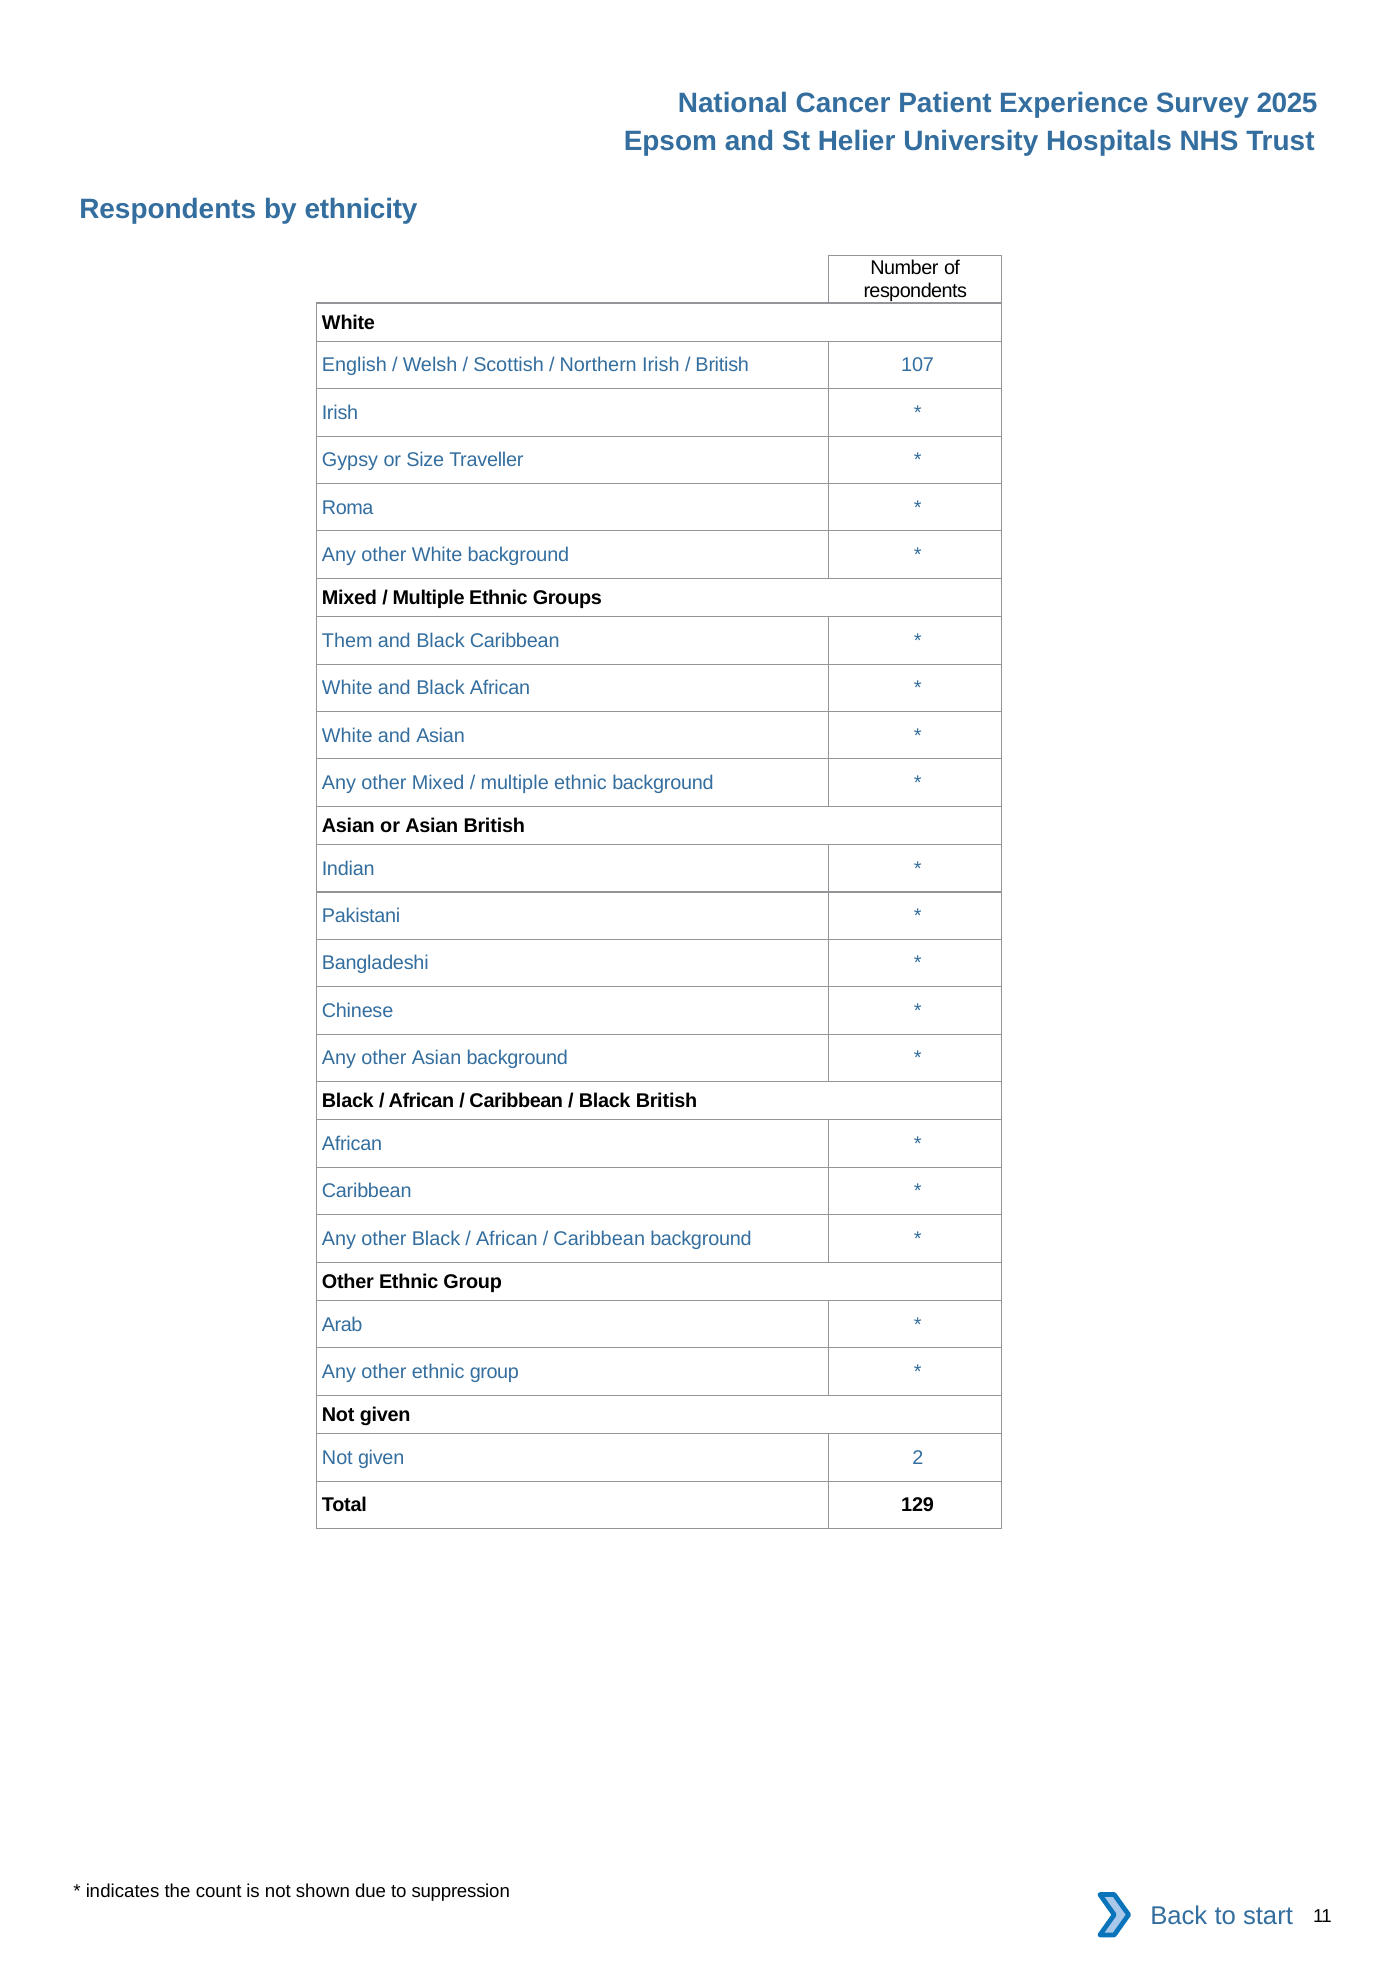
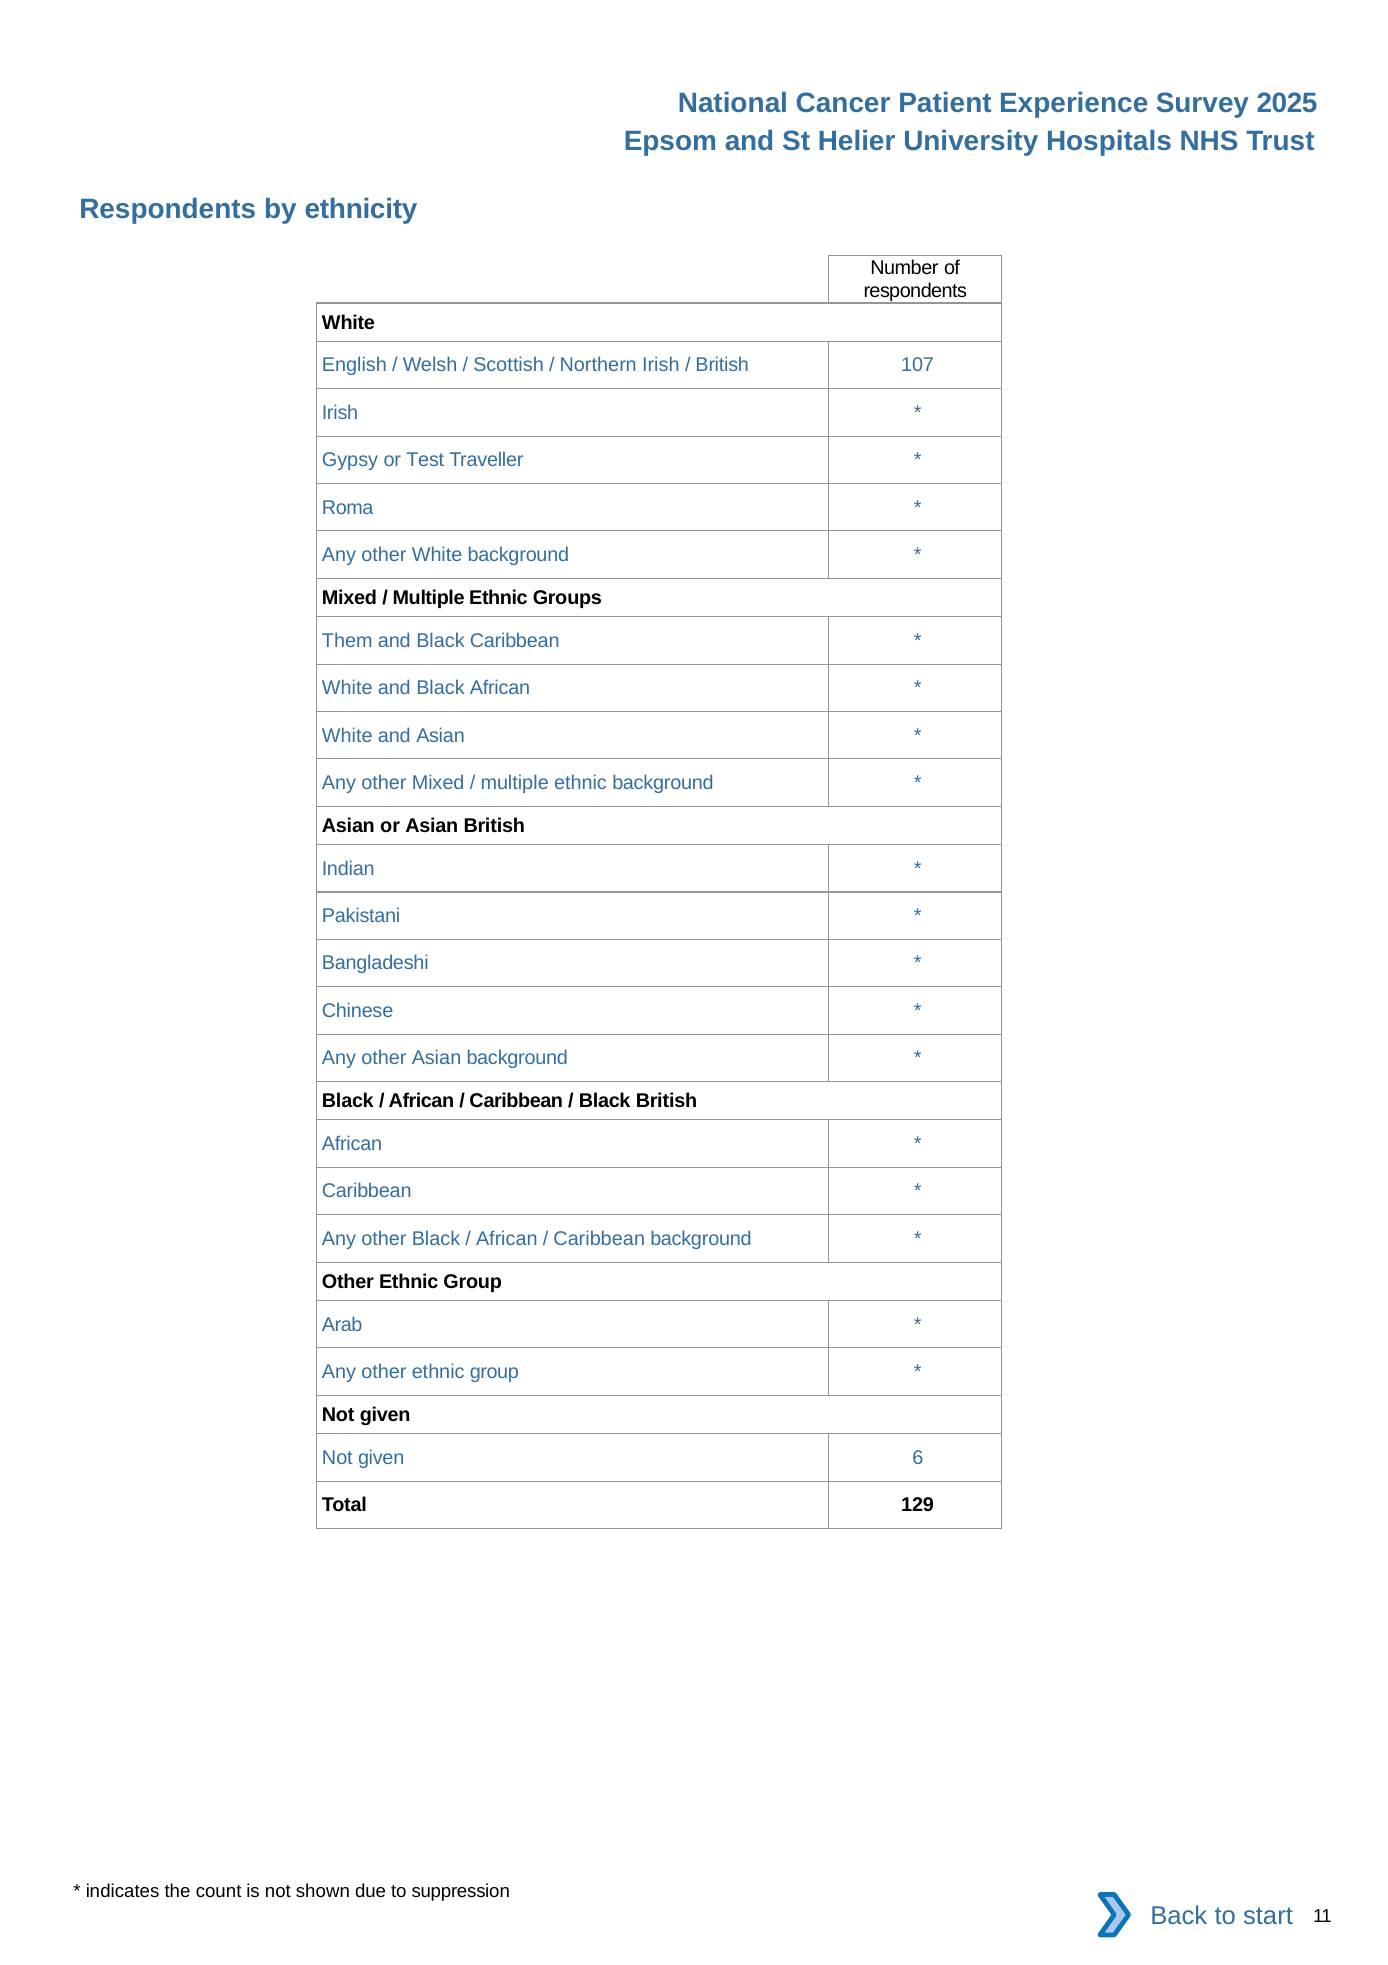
Size: Size -> Test (425, 460)
2: 2 -> 6 (918, 1457)
